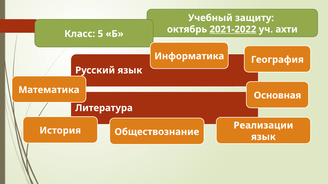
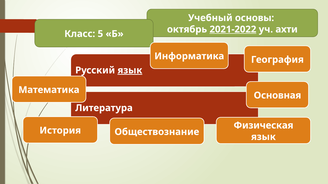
защиту: защиту -> основы (255, 18)
язык underline: none -> present (130, 70)
Реализации: Реализации -> Физическая (263, 126)
